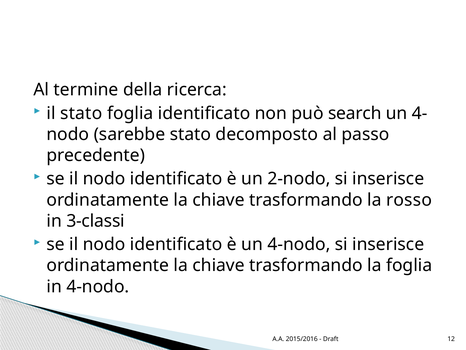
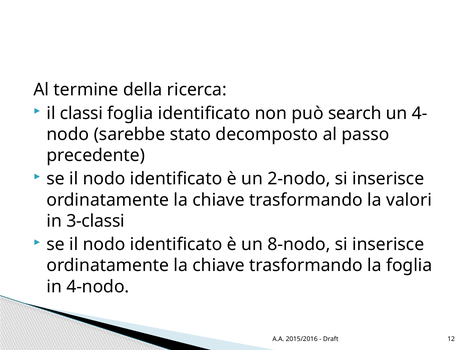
il stato: stato -> classi (81, 113)
rosso: rosso -> valori (409, 200)
un 4-nodo: 4-nodo -> 8-nodo (299, 244)
